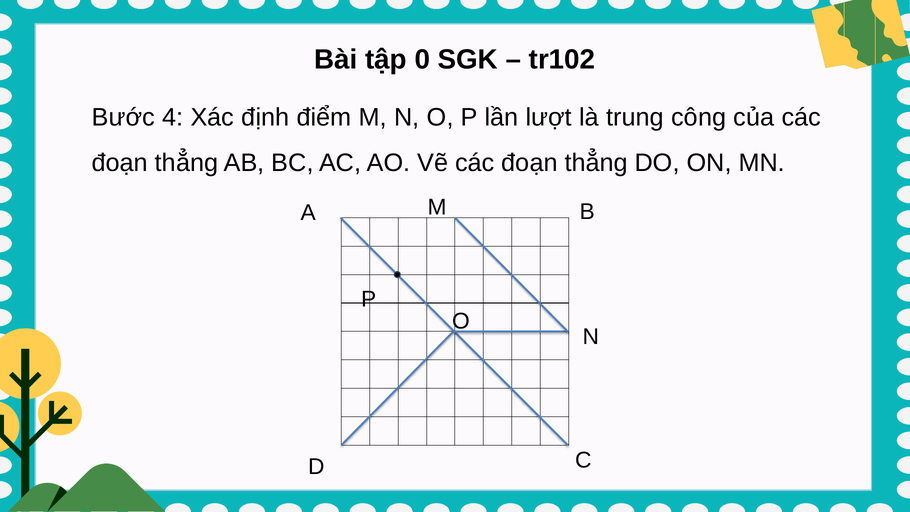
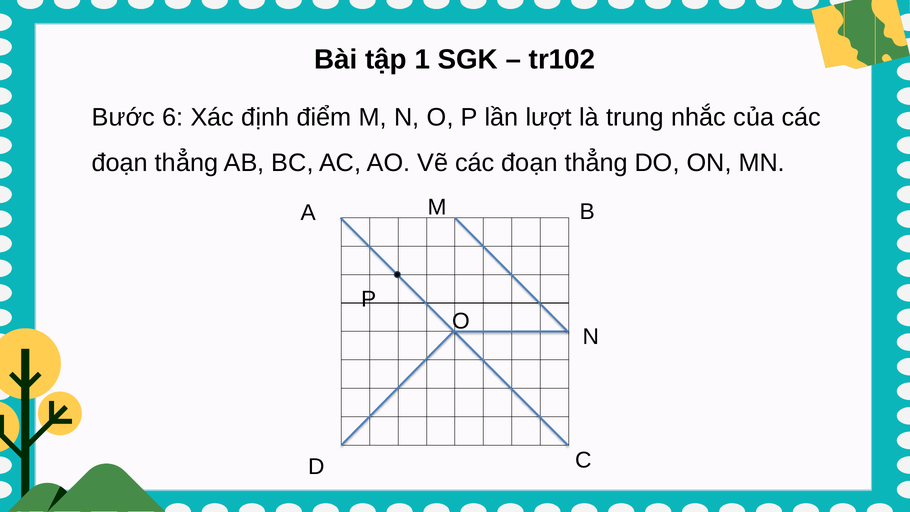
0: 0 -> 1 (422, 59)
4: 4 -> 6 (173, 117)
công: công -> nhắc (699, 117)
